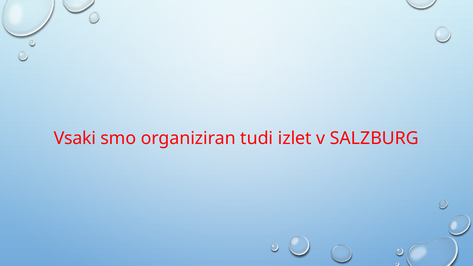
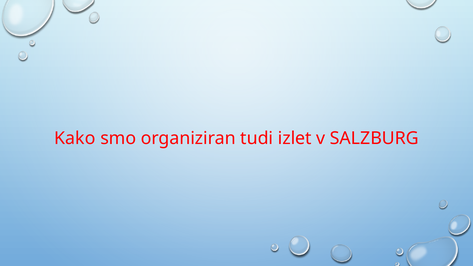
Vsaki: Vsaki -> Kako (75, 139)
